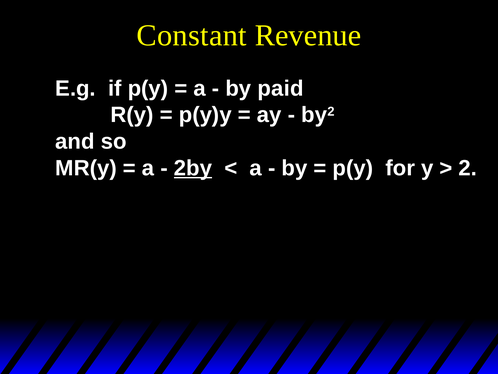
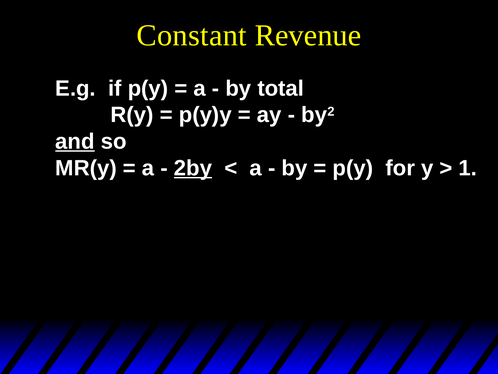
paid: paid -> total (281, 88)
and underline: none -> present (75, 141)
2: 2 -> 1 (468, 168)
